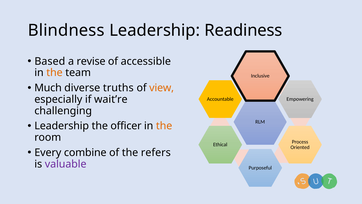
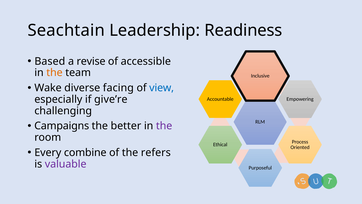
Blindness: Blindness -> Seachtain (66, 30)
Much: Much -> Wake (48, 88)
truths: truths -> facing (118, 88)
view colour: orange -> blue (162, 88)
wait’re: wait’re -> give’re (111, 99)
Leadership: Leadership -> Campaigns (62, 126)
officer: officer -> better (126, 126)
the colour: orange -> purple (164, 126)
